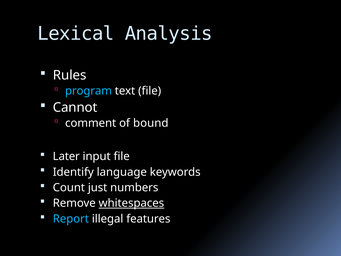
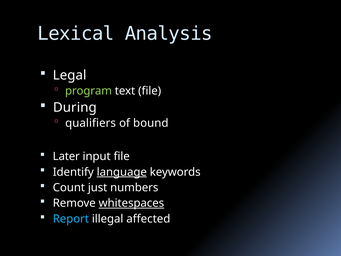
Rules: Rules -> Legal (70, 75)
program colour: light blue -> light green (88, 91)
Cannot: Cannot -> During (75, 107)
comment: comment -> qualifiers (91, 123)
language underline: none -> present (122, 172)
features: features -> affected (148, 219)
